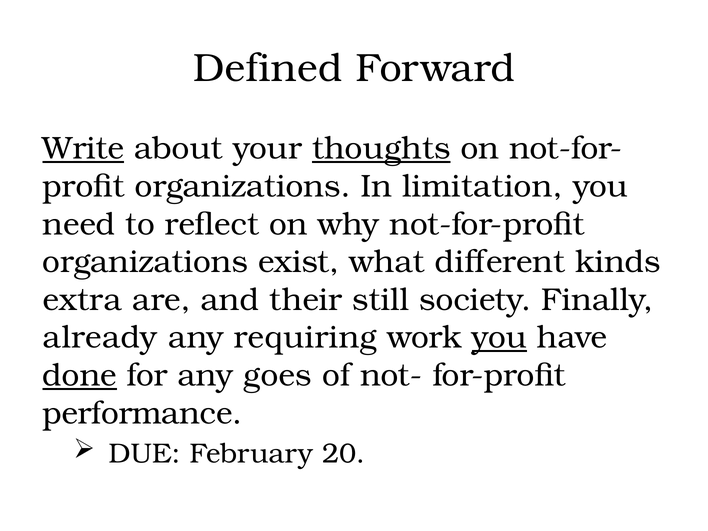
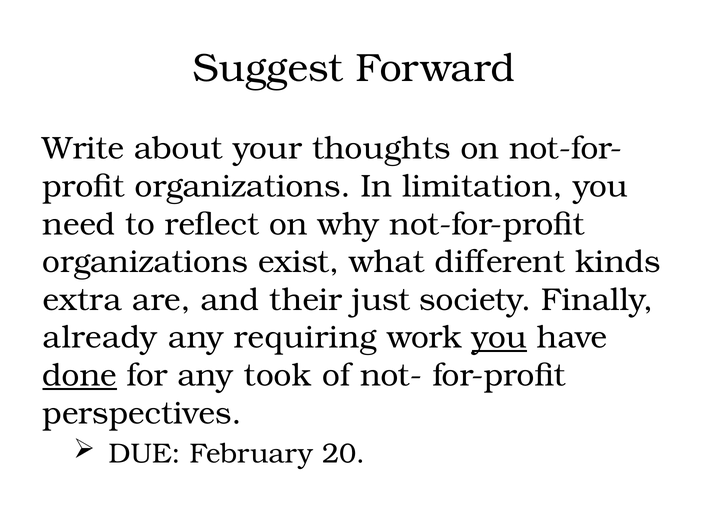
Defined: Defined -> Suggest (268, 68)
Write underline: present -> none (83, 149)
thoughts underline: present -> none (381, 149)
still: still -> just (381, 300)
goes: goes -> took (278, 375)
performance: performance -> perspectives (142, 413)
